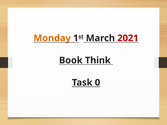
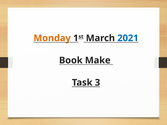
2021 colour: red -> blue (128, 38)
Think: Think -> Make (98, 60)
0: 0 -> 3 (97, 83)
